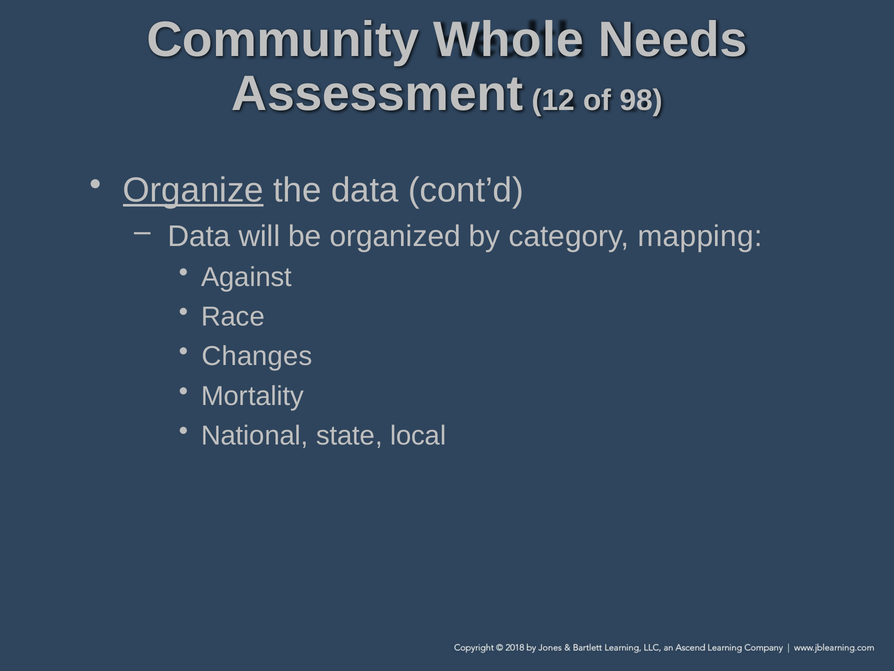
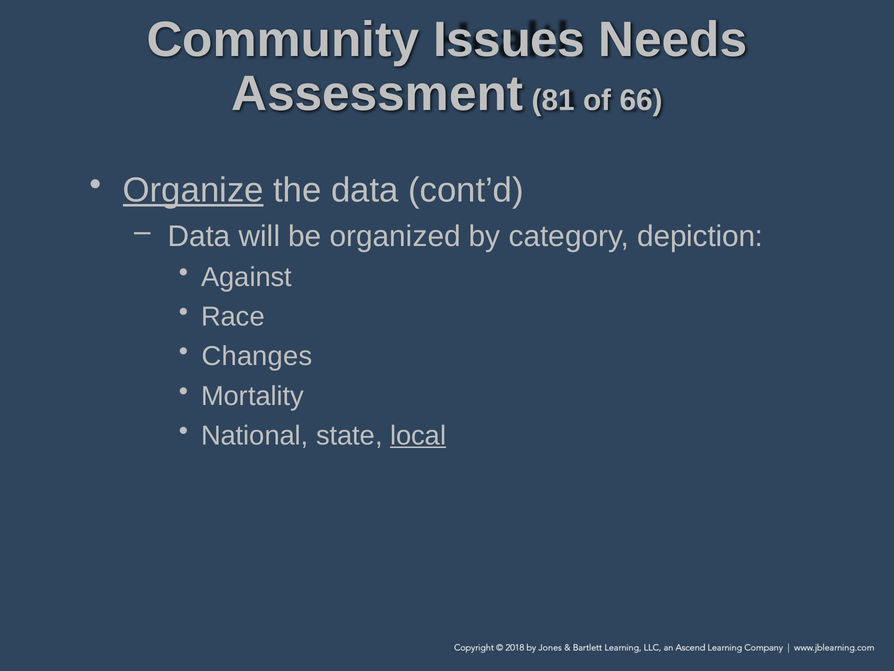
Whole: Whole -> Issues (509, 40)
12: 12 -> 81 (553, 100)
98: 98 -> 66 (641, 100)
mapping: mapping -> depiction (700, 236)
local underline: none -> present (418, 435)
